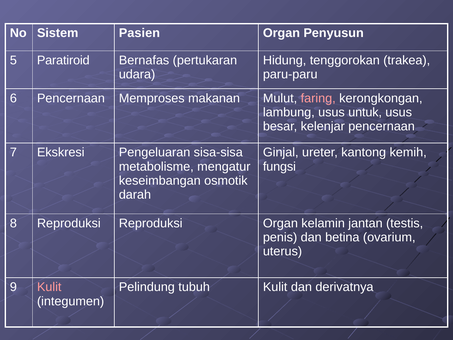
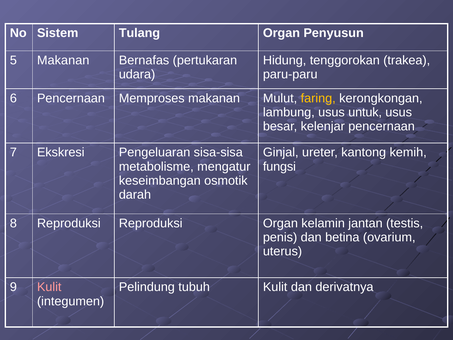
Pasien: Pasien -> Tulang (139, 33)
5 Paratiroid: Paratiroid -> Makanan (63, 60)
faring colour: pink -> yellow (318, 98)
